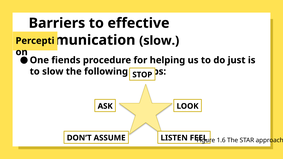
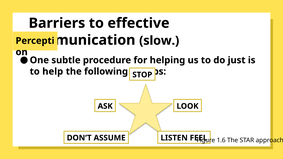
fiends: fiends -> subtle (66, 60)
to slow: slow -> help (53, 72)
